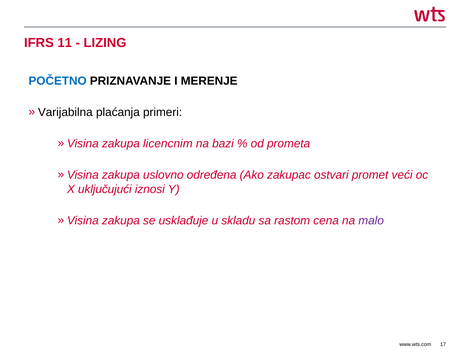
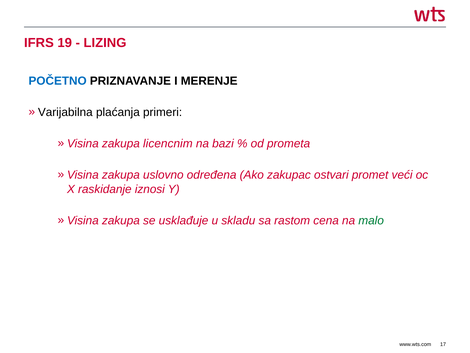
11: 11 -> 19 (65, 43)
uključujući: uključujući -> raskidanje (105, 189)
malo colour: purple -> green (371, 220)
